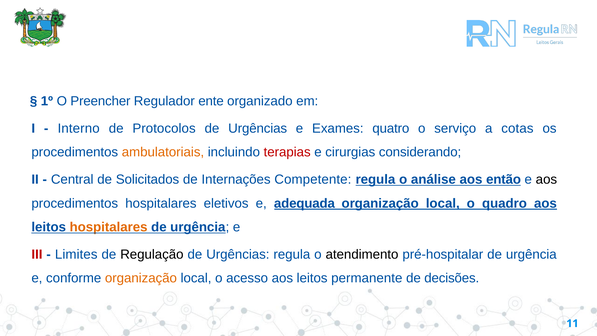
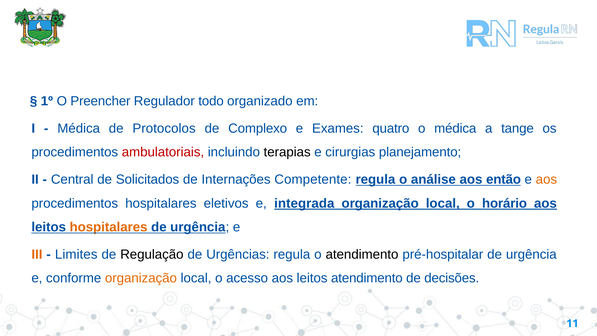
ente: ente -> todo (211, 101)
Interno: Interno -> Médica (79, 128)
Urgências: Urgências -> Complexo (258, 128)
o serviço: serviço -> médica (455, 128)
cotas: cotas -> tange (518, 128)
ambulatoriais colour: orange -> red (163, 152)
terapias colour: red -> black (287, 152)
considerando: considerando -> planejamento (420, 152)
aos colour: black -> orange (546, 179)
adequada: adequada -> integrada (304, 203)
quadro: quadro -> horário (504, 203)
III colour: red -> orange (37, 254)
leitos permanente: permanente -> atendimento (367, 278)
